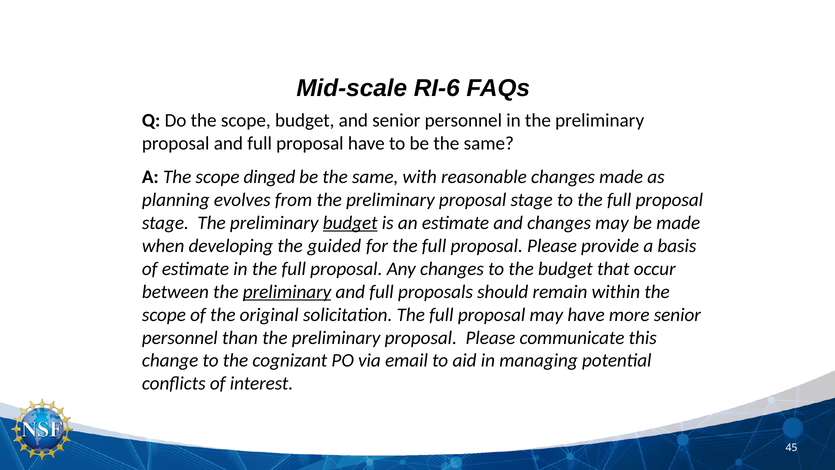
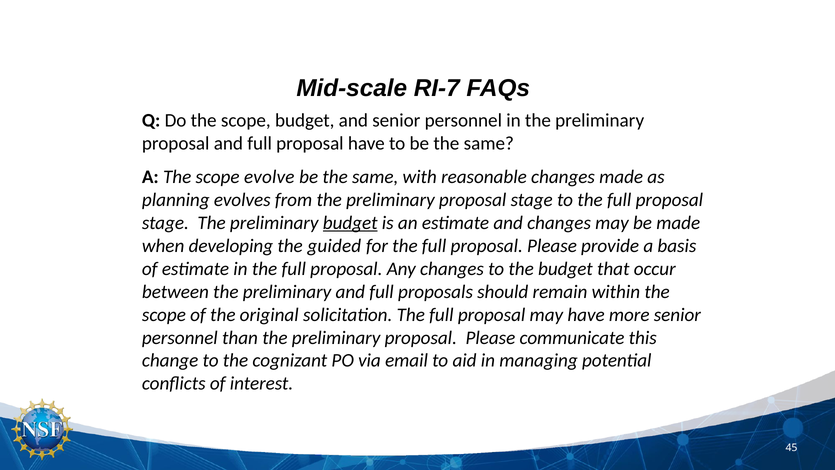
RI-6: RI-6 -> RI-7 (437, 88)
dinged: dinged -> evolve (269, 177)
preliminary underline: present -> none (287, 292)
